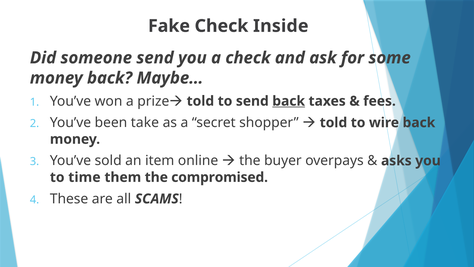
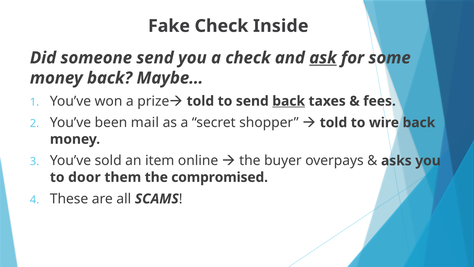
ask underline: none -> present (323, 58)
take: take -> mail (145, 122)
time: time -> door (84, 177)
